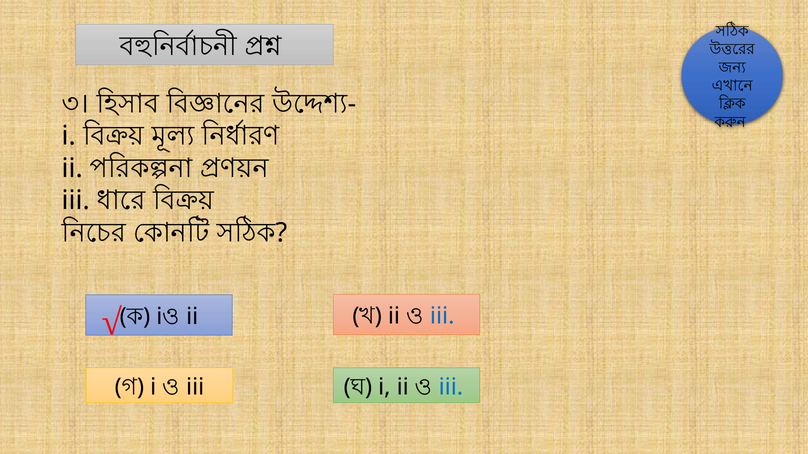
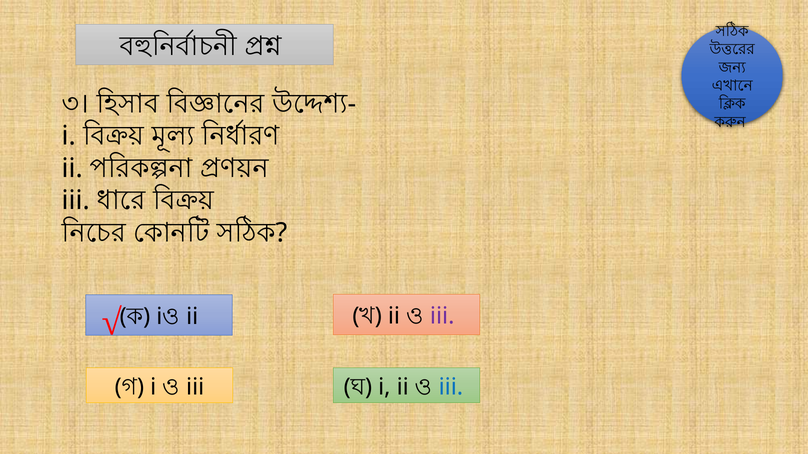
iii colour: blue -> purple (442, 316)
